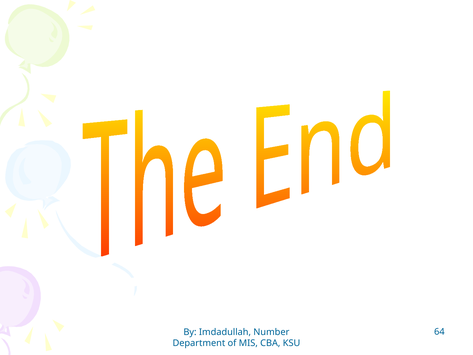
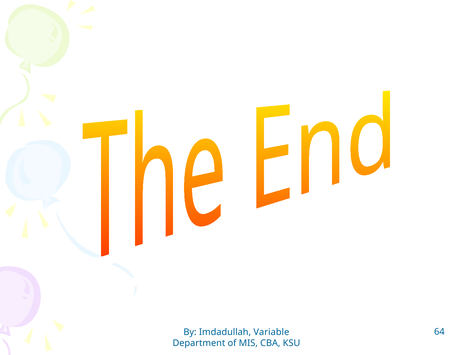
Number: Number -> Variable (271, 332)
